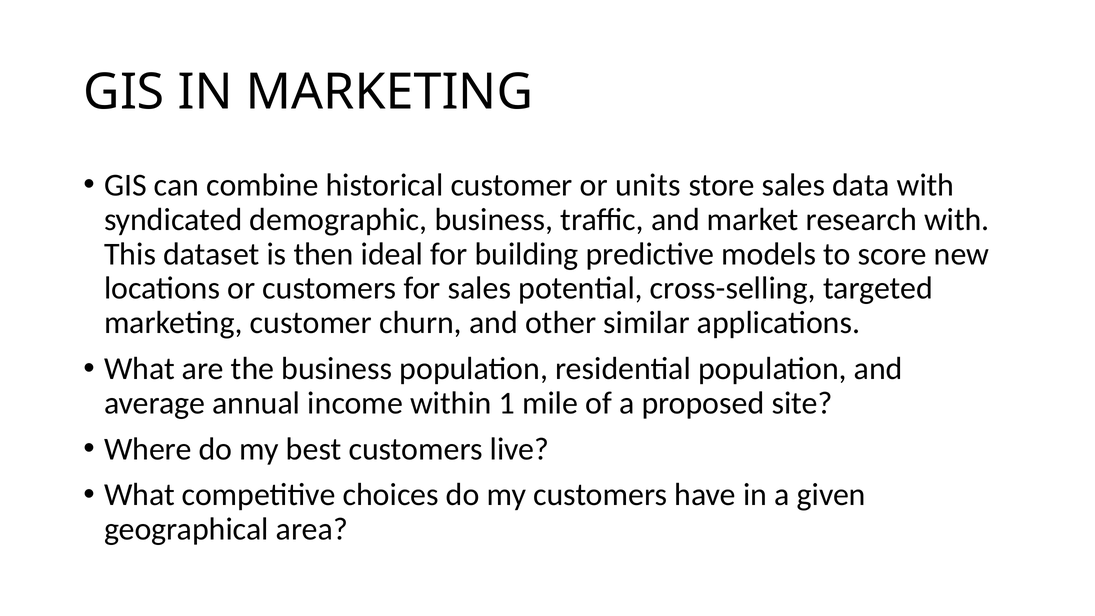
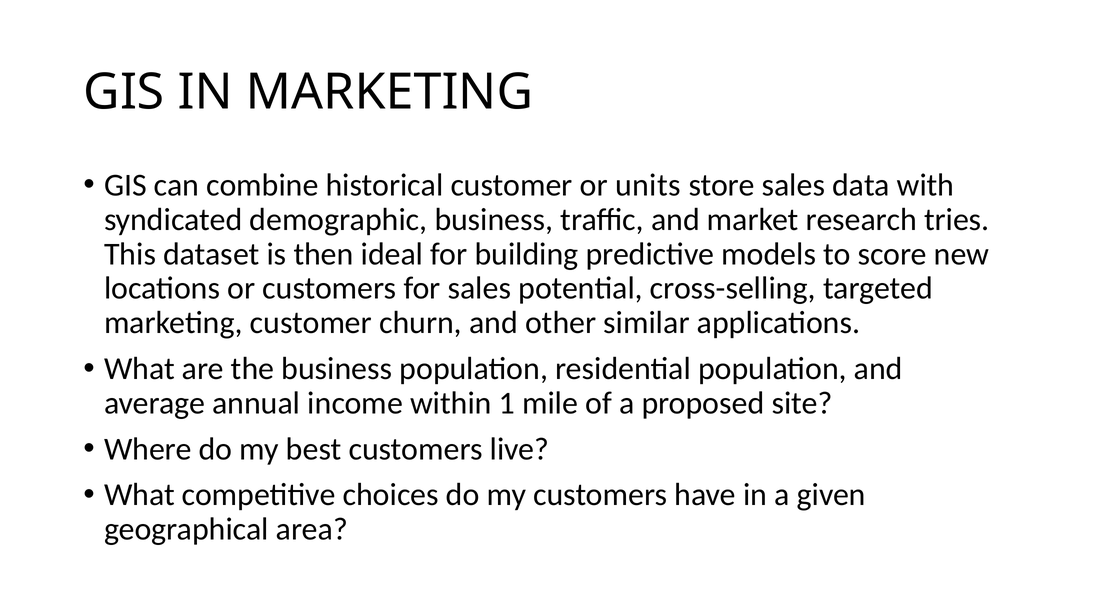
research with: with -> tries (957, 220)
